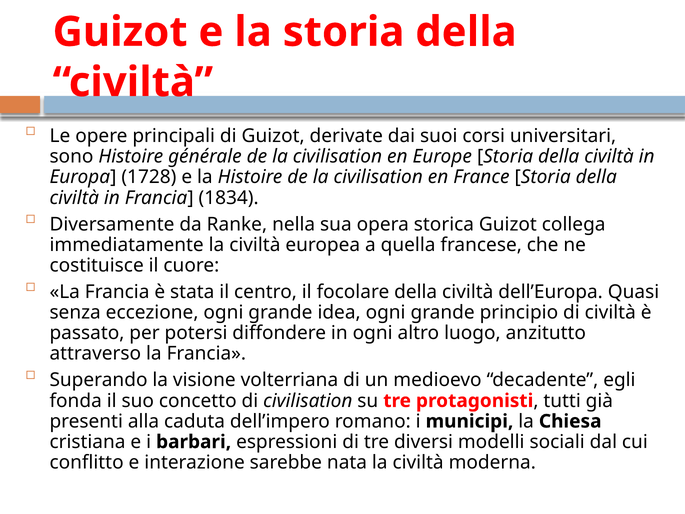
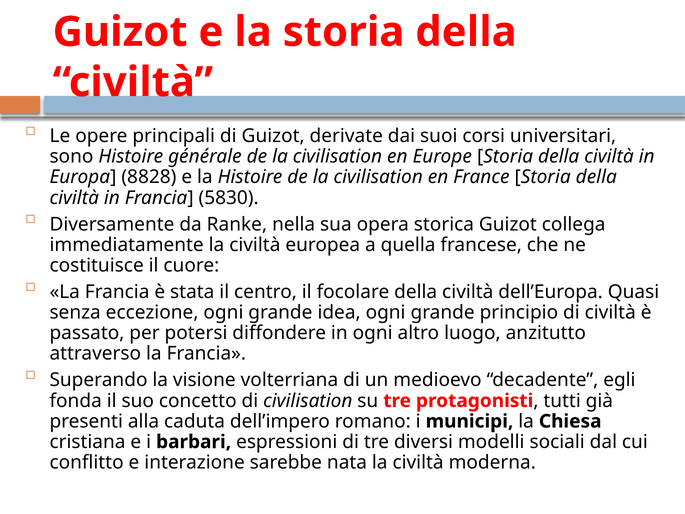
1728: 1728 -> 8828 (149, 177)
1834: 1834 -> 5830 (229, 198)
